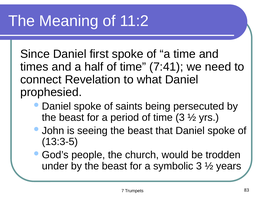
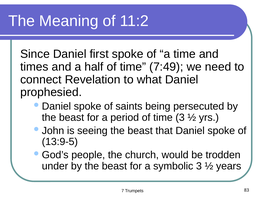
7:41: 7:41 -> 7:49 (166, 67)
13:3-5: 13:3-5 -> 13:9-5 (60, 142)
